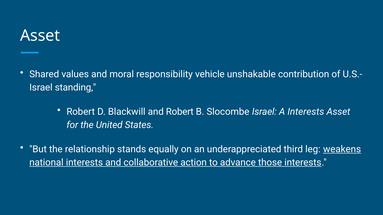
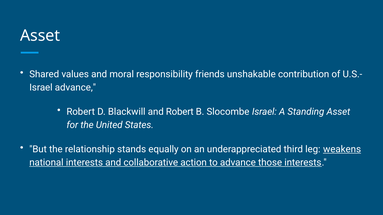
vehicle: vehicle -> friends (210, 74)
Israel standing: standing -> advance (75, 88)
A Interests: Interests -> Standing (306, 112)
